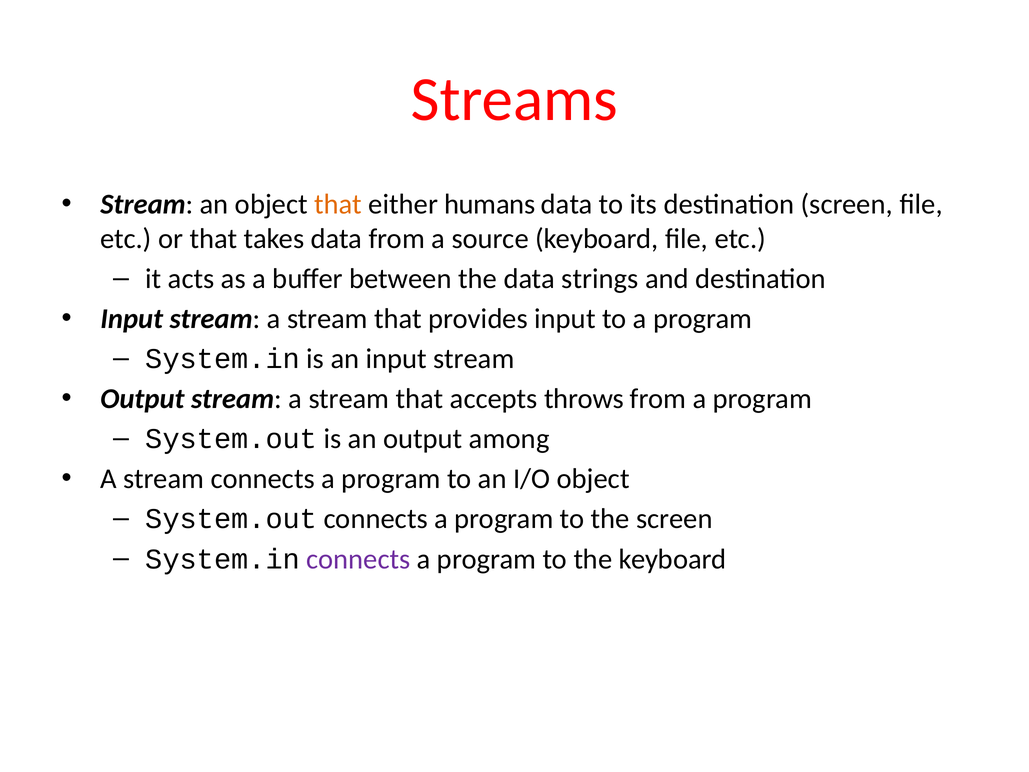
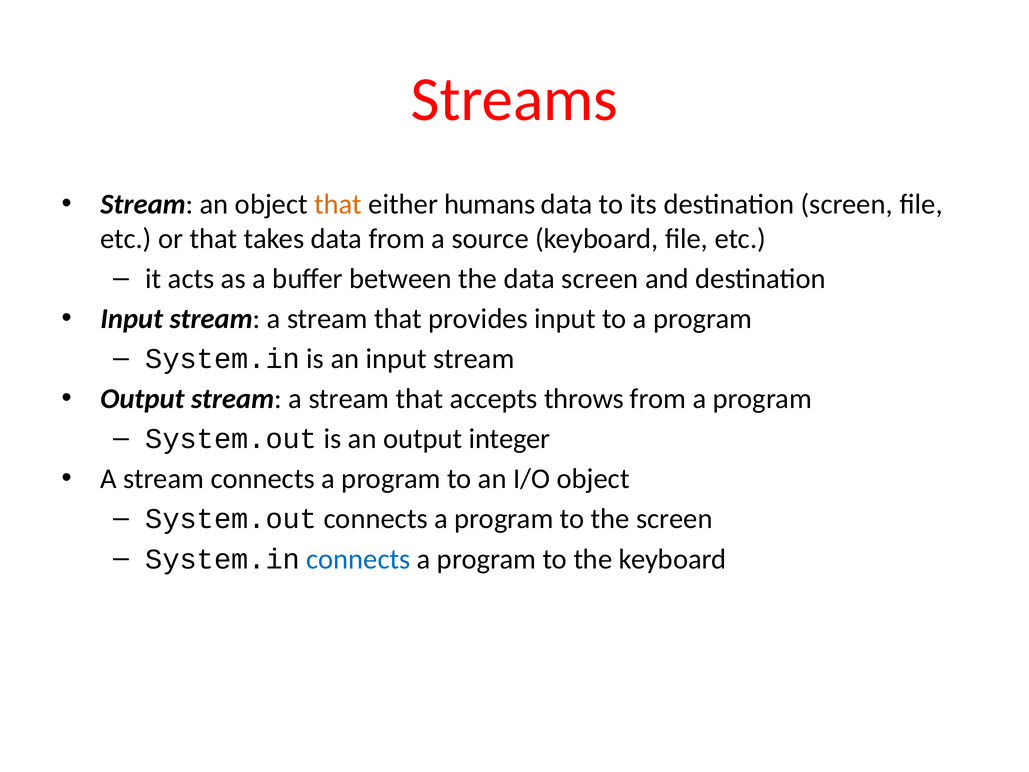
data strings: strings -> screen (600, 279)
among: among -> integer (509, 439)
connects colour: purple -> blue (358, 559)
